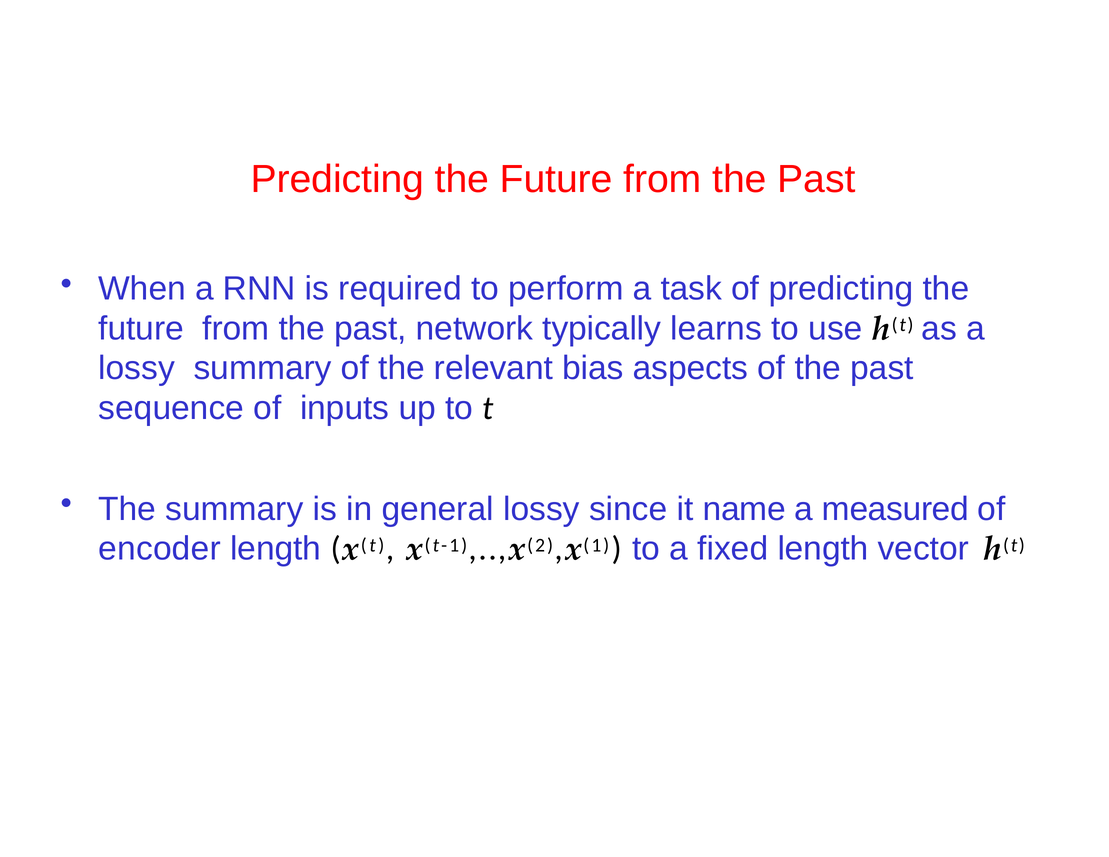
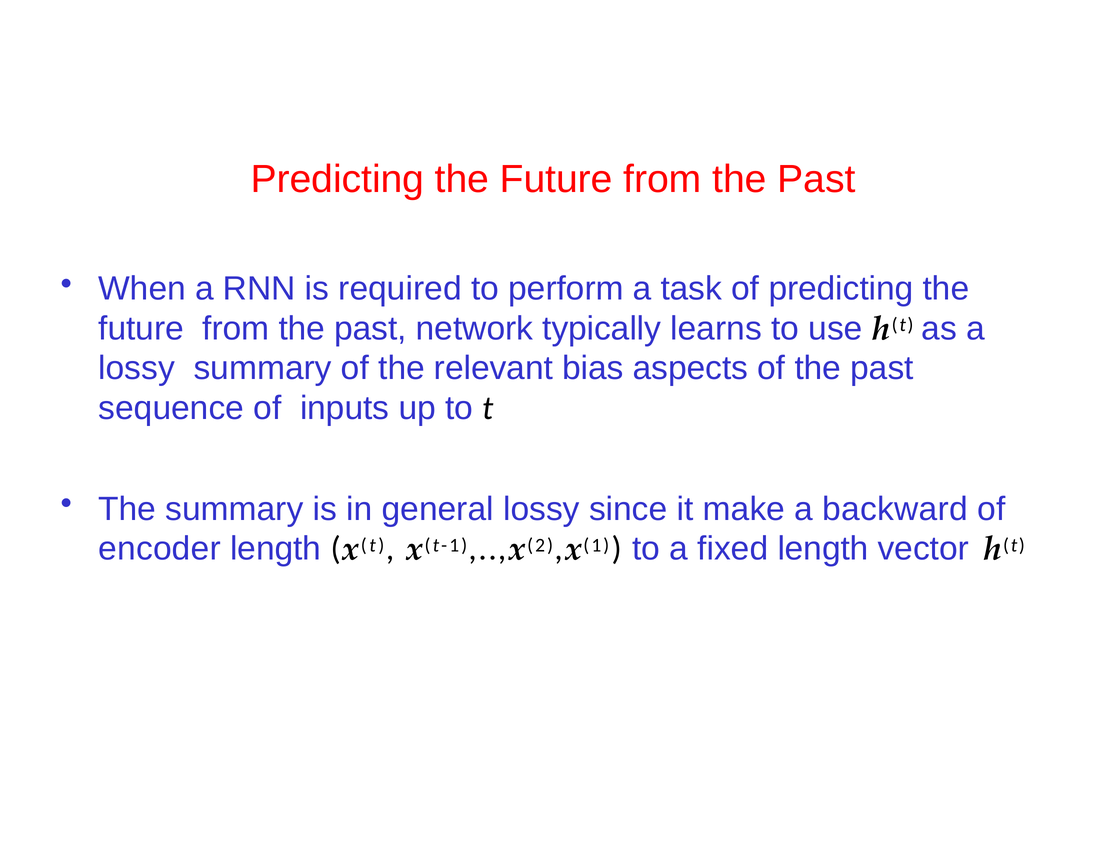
name: name -> make (744, 509)
measured: measured -> backward (895, 509)
